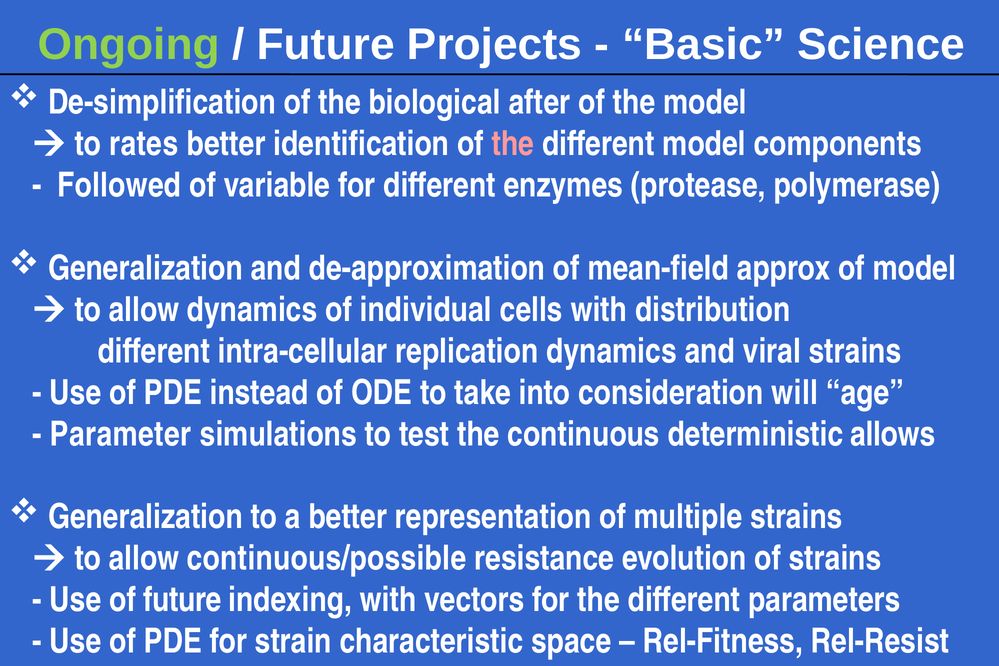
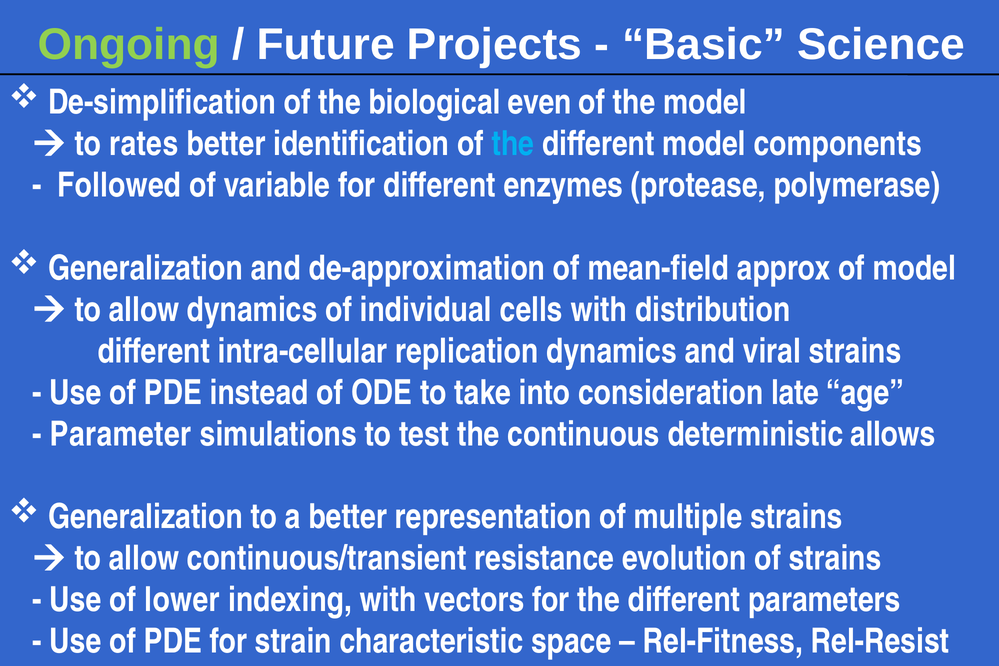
after: after -> even (540, 102)
the colour: pink -> light blue (513, 144)
will: will -> late (795, 393)
continuous/possible: continuous/possible -> continuous/transient (327, 558)
of future: future -> lower (182, 600)
